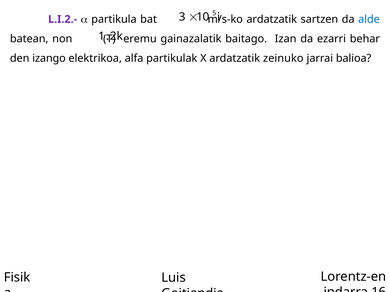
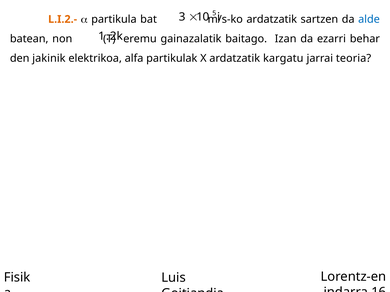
L.I.2.- colour: purple -> orange (63, 19)
izango: izango -> jakinik (49, 58)
zeinuko: zeinuko -> kargatu (283, 58)
balioa: balioa -> teoria (353, 58)
